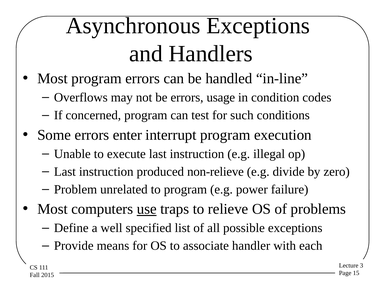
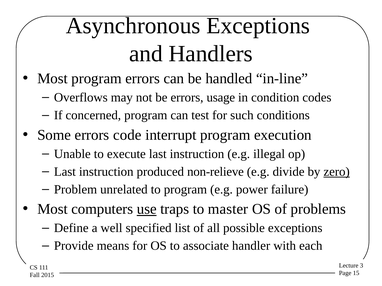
enter: enter -> code (127, 135)
zero underline: none -> present (337, 172)
relieve: relieve -> master (228, 209)
